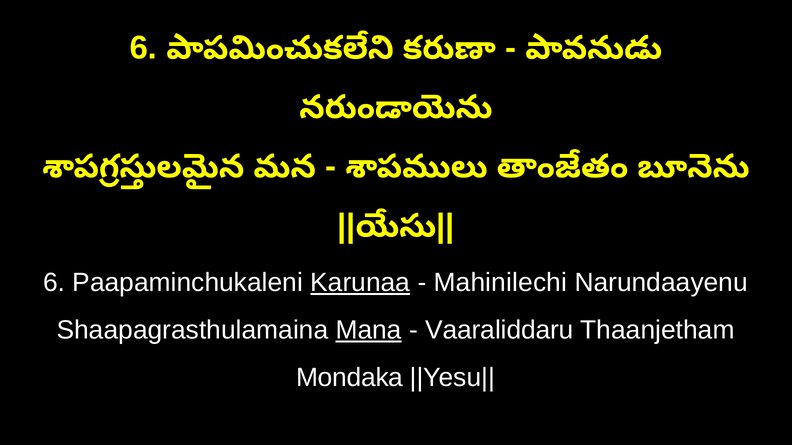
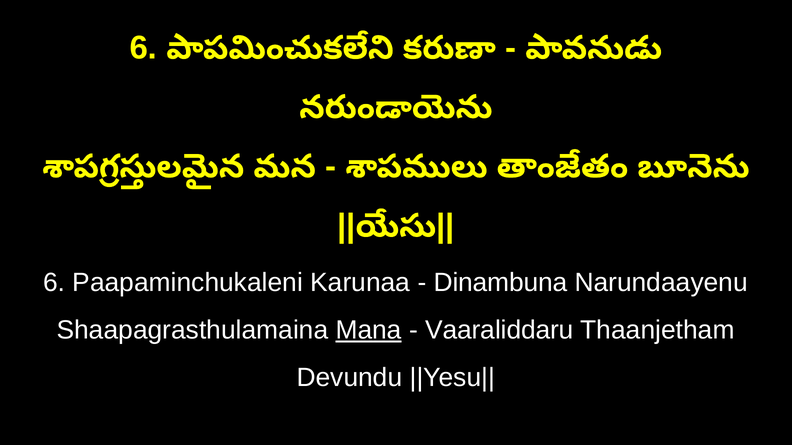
Karunaa underline: present -> none (360, 283)
Mahinilechi: Mahinilechi -> Dinambuna (500, 283)
Mondaka: Mondaka -> Devundu (349, 378)
